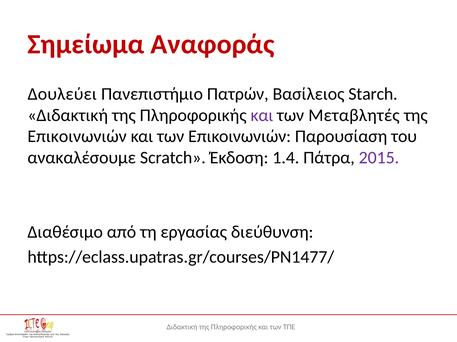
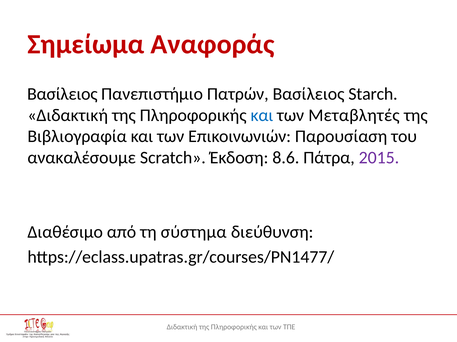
Δουλεύει: Δουλεύει -> Βασίλειος (62, 94)
και colour: purple -> blue (262, 115)
Επικοινωνιών: Επικοινωνιών -> Βιβλιογραφία (77, 137)
1.4: 1.4 -> 8.6 (286, 158)
εργασίας: εργασίας -> σύστημα (194, 233)
